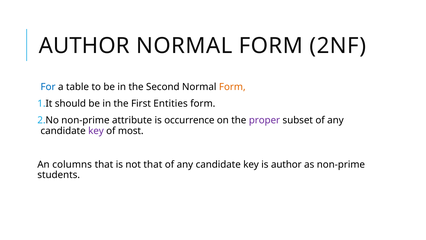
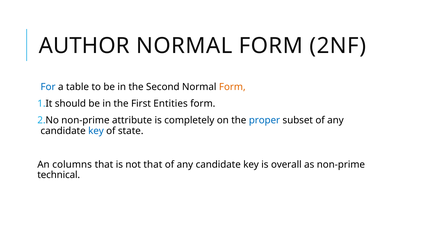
occurrence: occurrence -> completely (189, 120)
proper colour: purple -> blue (264, 120)
key colour: purple -> blue (96, 131)
most: most -> state (131, 131)
is author: author -> overall (286, 164)
students: students -> technical (59, 175)
